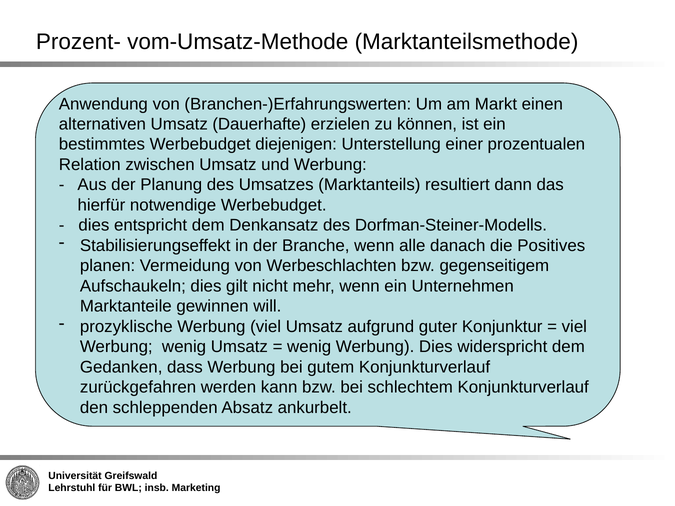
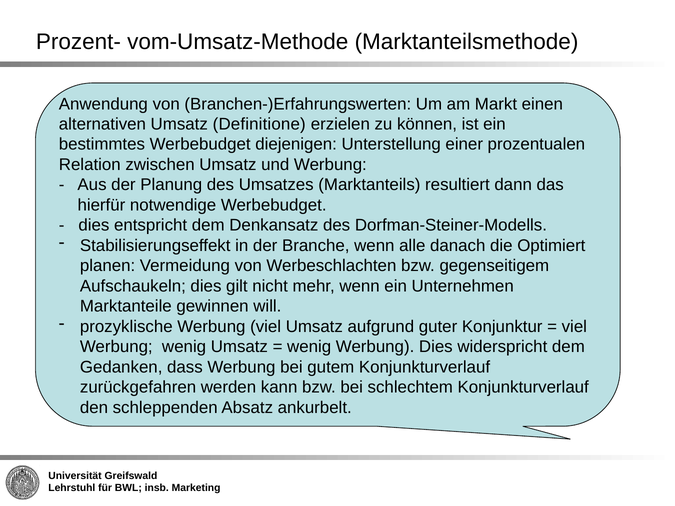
Dauerhafte: Dauerhafte -> Definitione (259, 124)
Positives: Positives -> Optimiert (551, 246)
